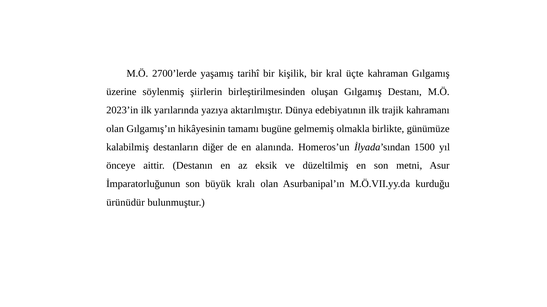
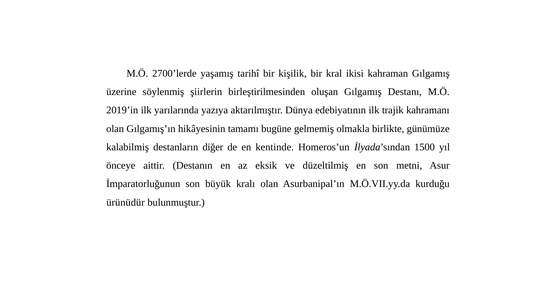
üçte: üçte -> ikisi (355, 74)
2023’in: 2023’in -> 2019’in (122, 111)
alanında: alanında -> kentinde (275, 147)
